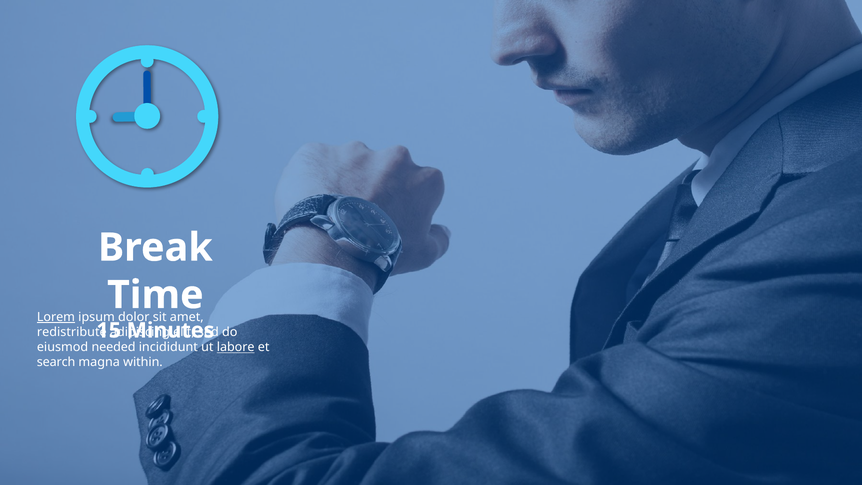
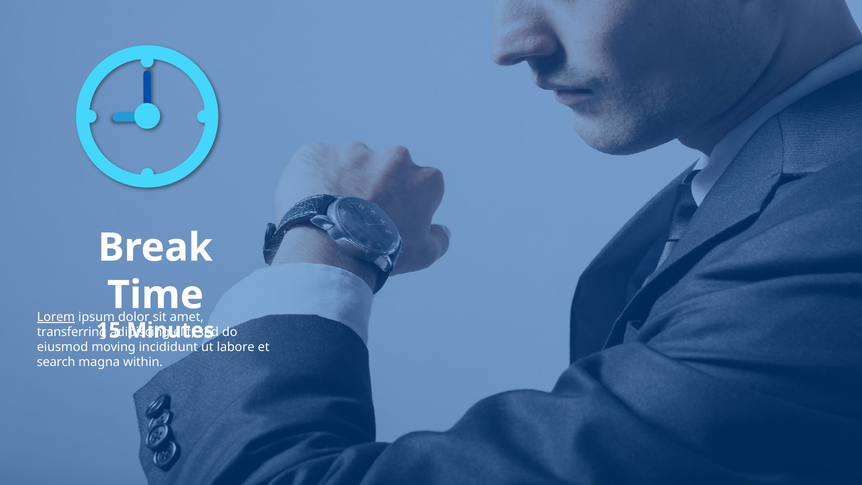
redistribute: redistribute -> transferring (72, 332)
needed: needed -> moving (114, 347)
labore underline: present -> none (236, 347)
